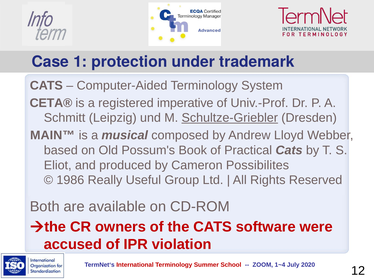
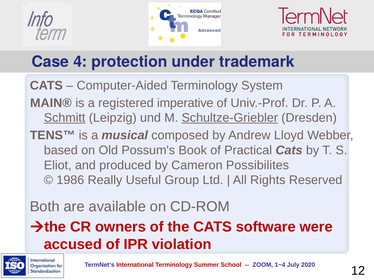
1: 1 -> 4 (80, 62)
CETA®: CETA® -> MAIN® (51, 103)
Schmitt underline: none -> present (65, 118)
MAIN™: MAIN™ -> TENS™ (53, 136)
